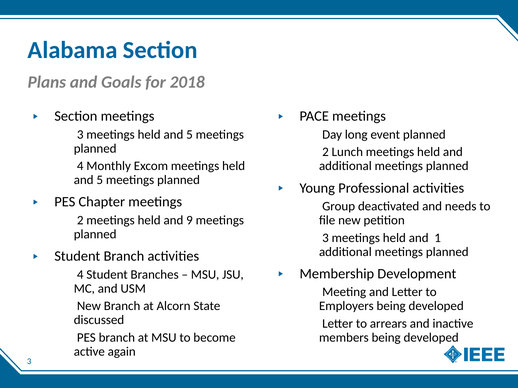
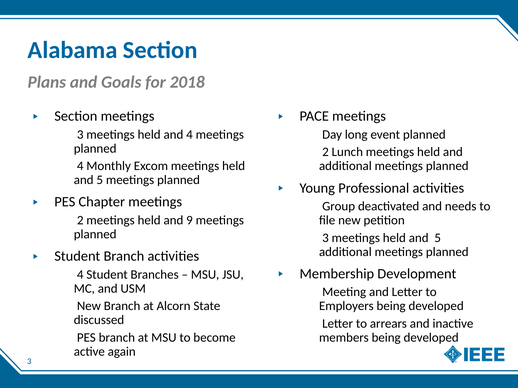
5: 5 -> 4 (189, 135)
1: 1 -> 5 (438, 238)
